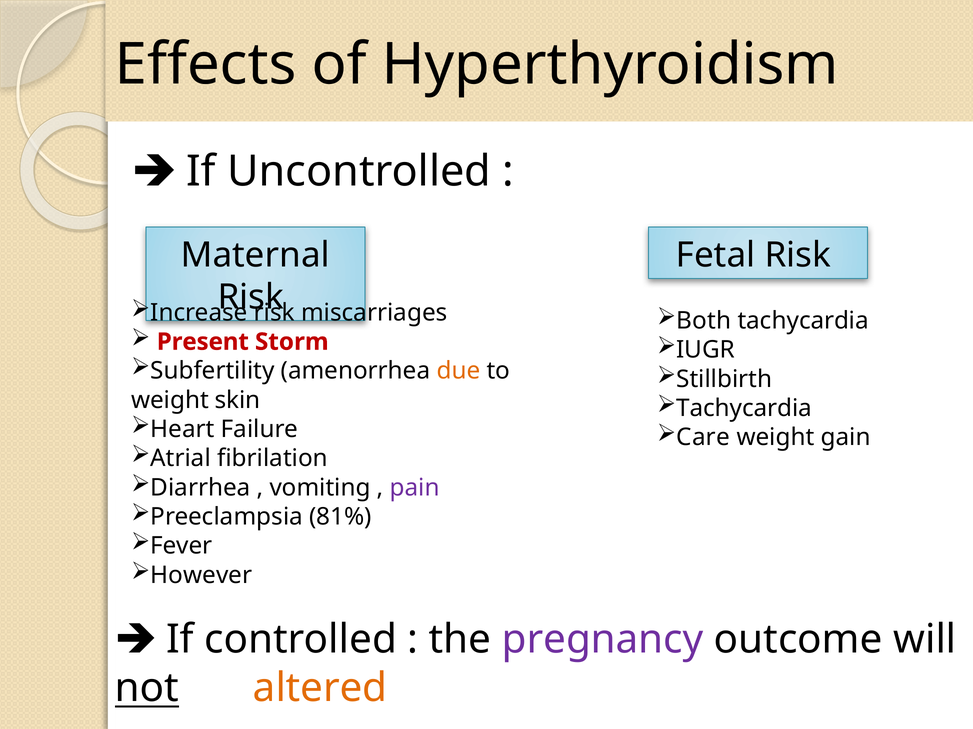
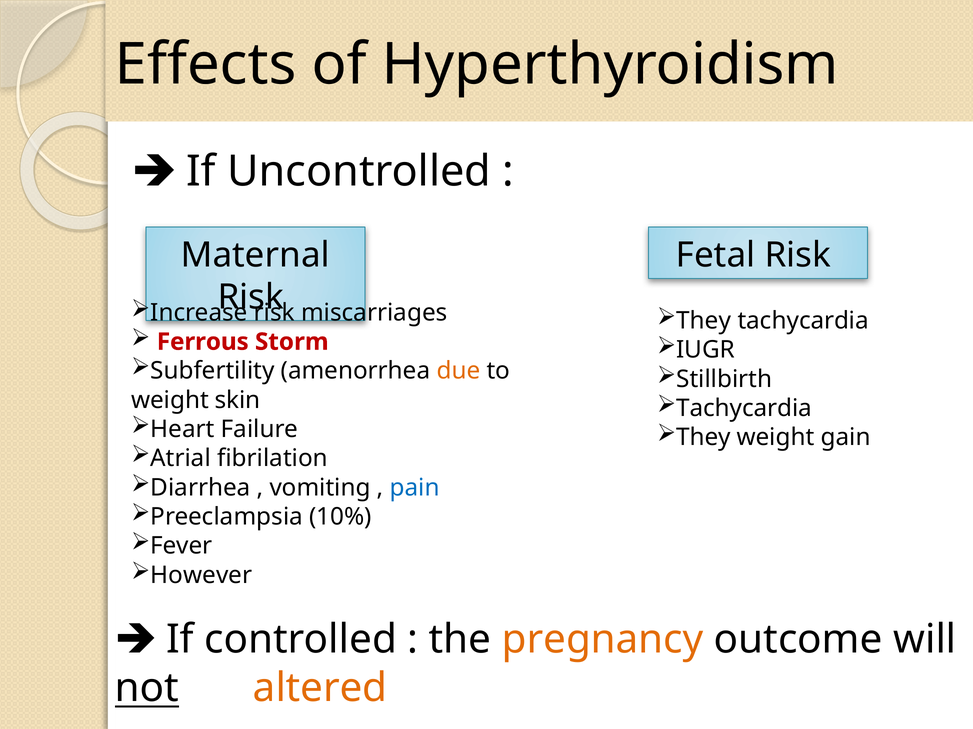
Both: Both -> They (704, 321)
Present: Present -> Ferrous (203, 342)
Care: Care -> They (703, 438)
pain colour: purple -> blue (415, 488)
81%: 81% -> 10% (340, 517)
pregnancy colour: purple -> orange (603, 640)
